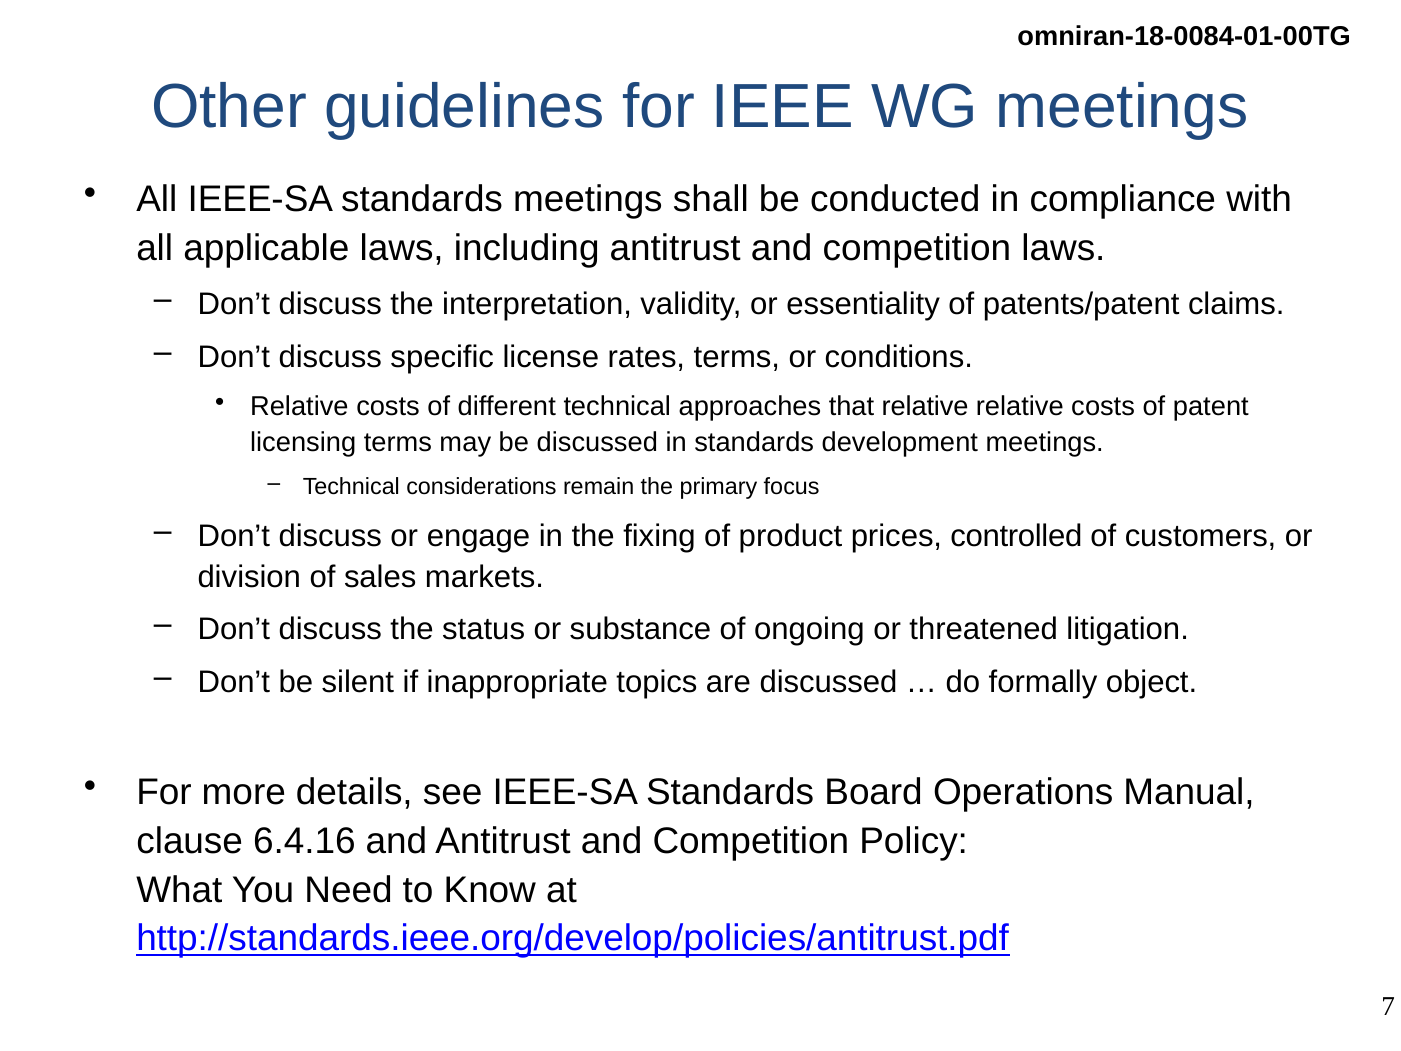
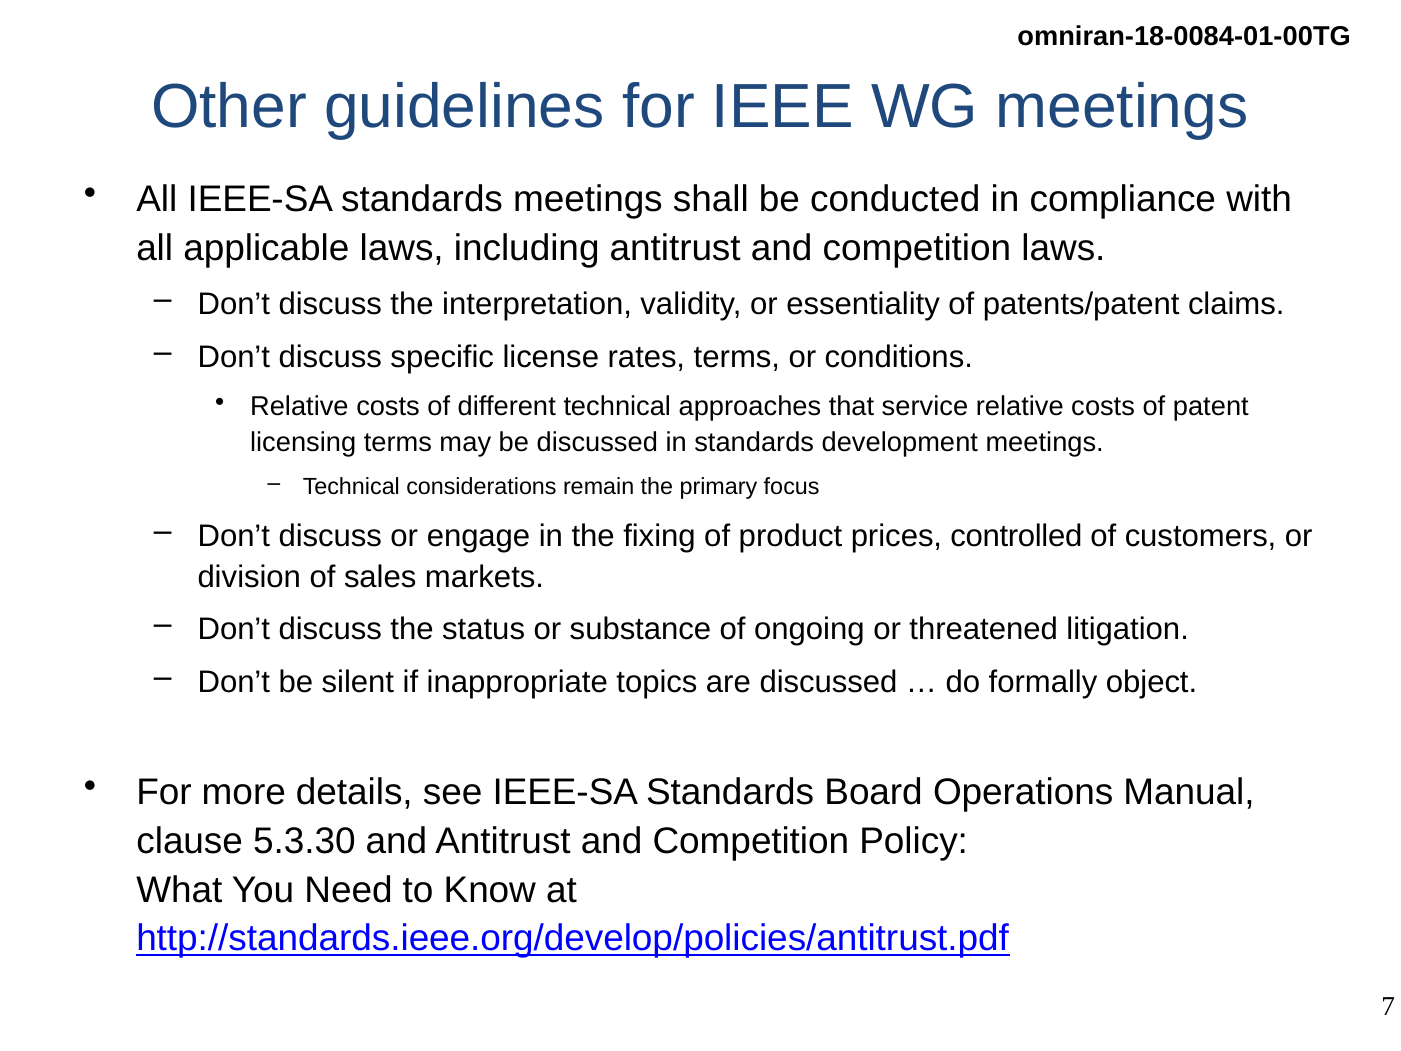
that relative: relative -> service (925, 407)
6.4.16: 6.4.16 -> 5.3.30 (304, 841)
